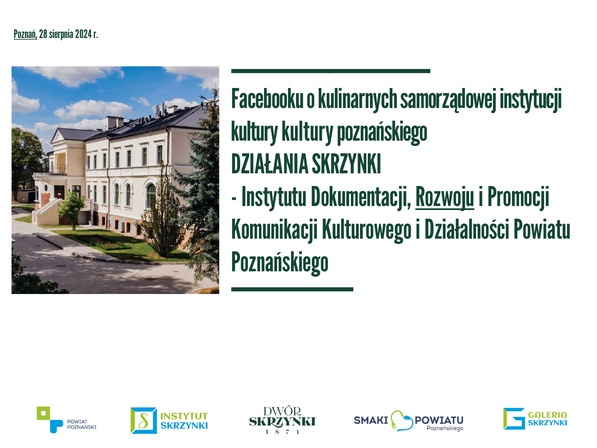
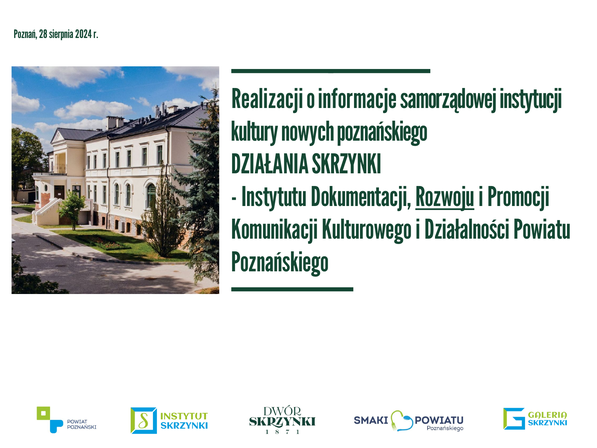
Poznań underline: present -> none (26, 34)
Facebooku: Facebooku -> Realizacji (267, 99)
kulinarnych: kulinarnych -> informacje (358, 99)
kultury kultury: kultury -> nowych (308, 132)
